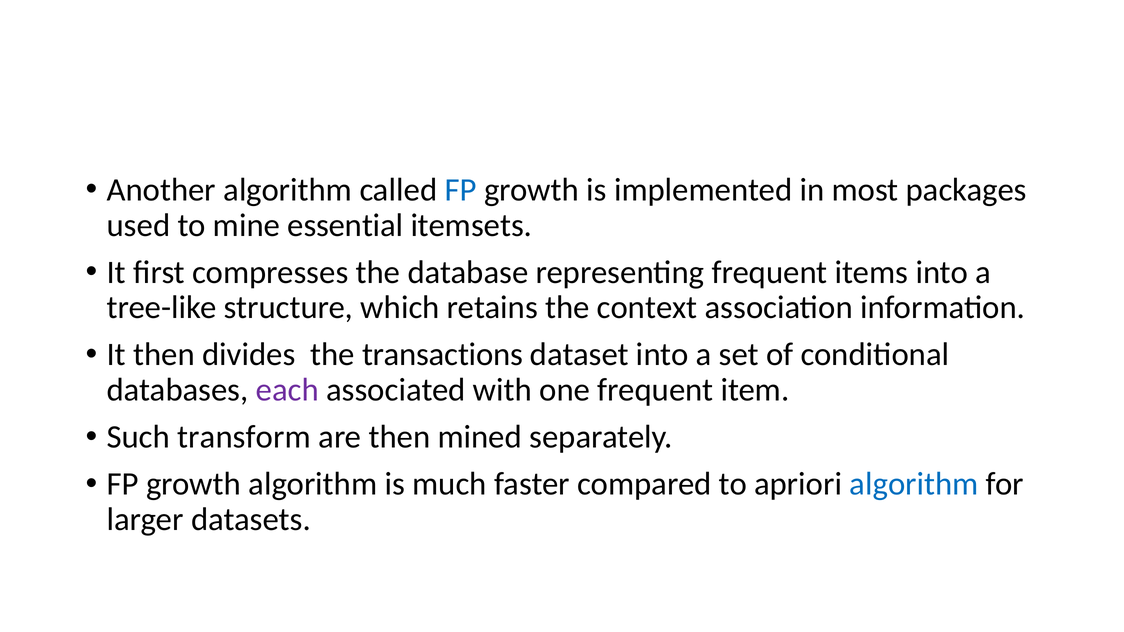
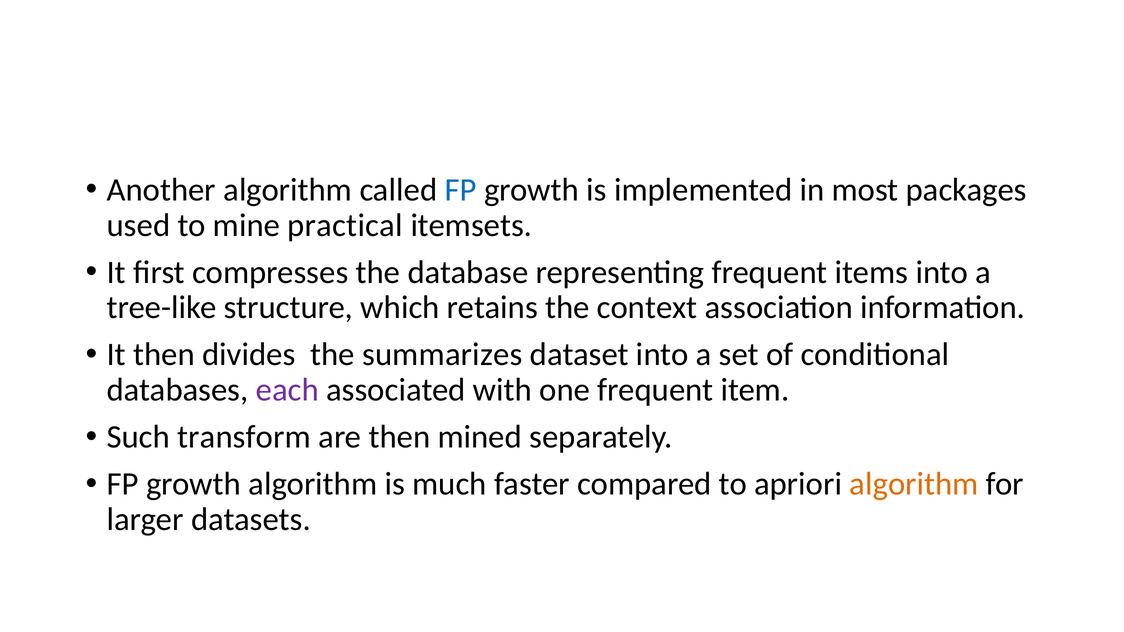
essential: essential -> practical (345, 225)
transactions: transactions -> summarizes (442, 355)
algorithm colour: blue -> orange (914, 484)
